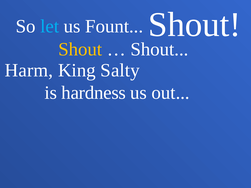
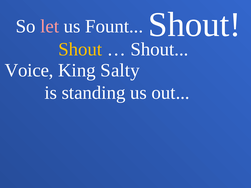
let colour: light blue -> pink (50, 26)
Harm: Harm -> Voice (29, 70)
hardness: hardness -> standing (94, 93)
